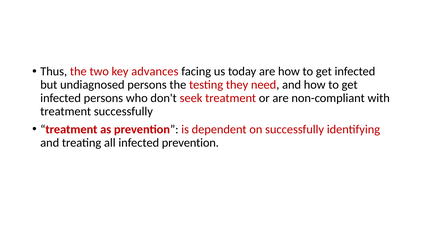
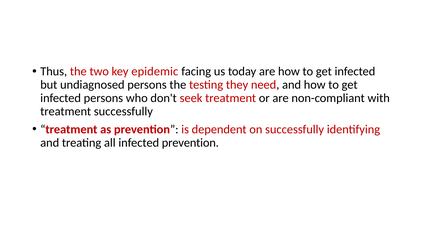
advances: advances -> epidemic (155, 72)
